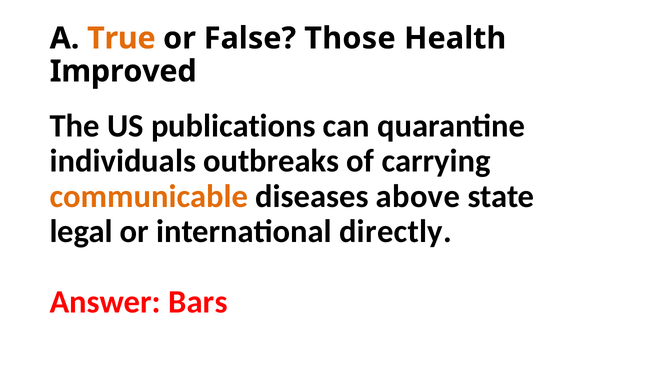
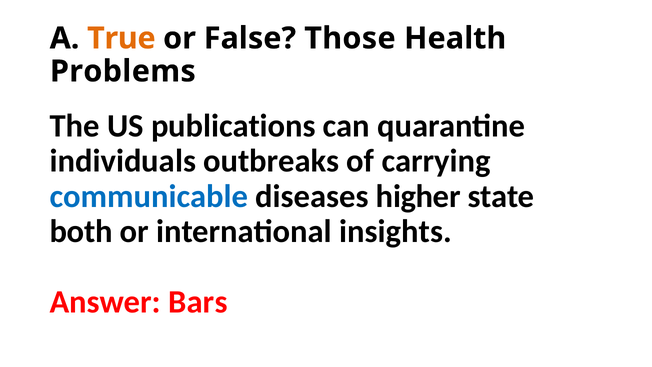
Improved: Improved -> Problems (123, 71)
communicable colour: orange -> blue (149, 196)
above: above -> higher (418, 196)
legal: legal -> both (81, 231)
directly: directly -> insights (396, 231)
